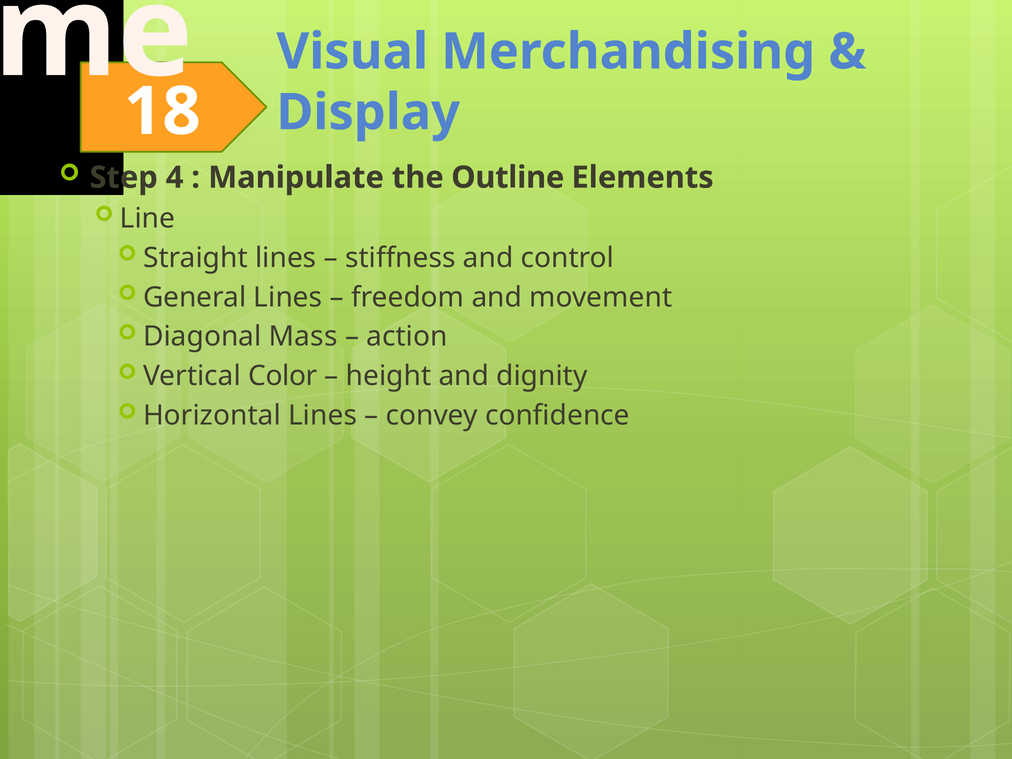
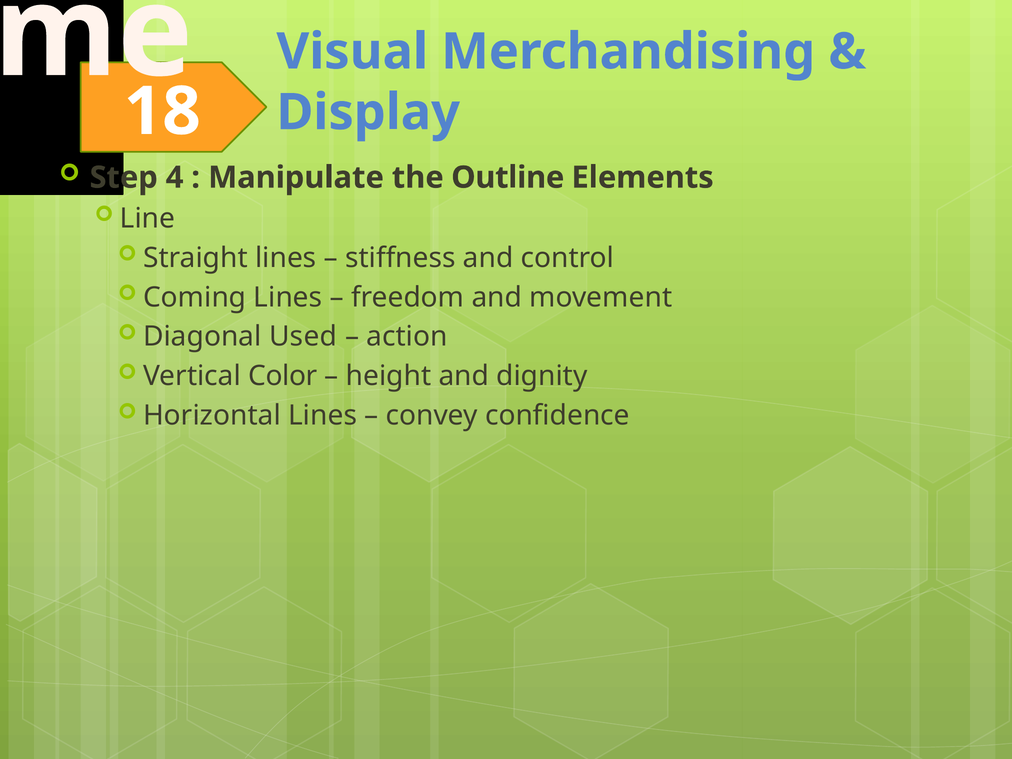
General: General -> Coming (195, 297)
Mass: Mass -> Used (303, 337)
